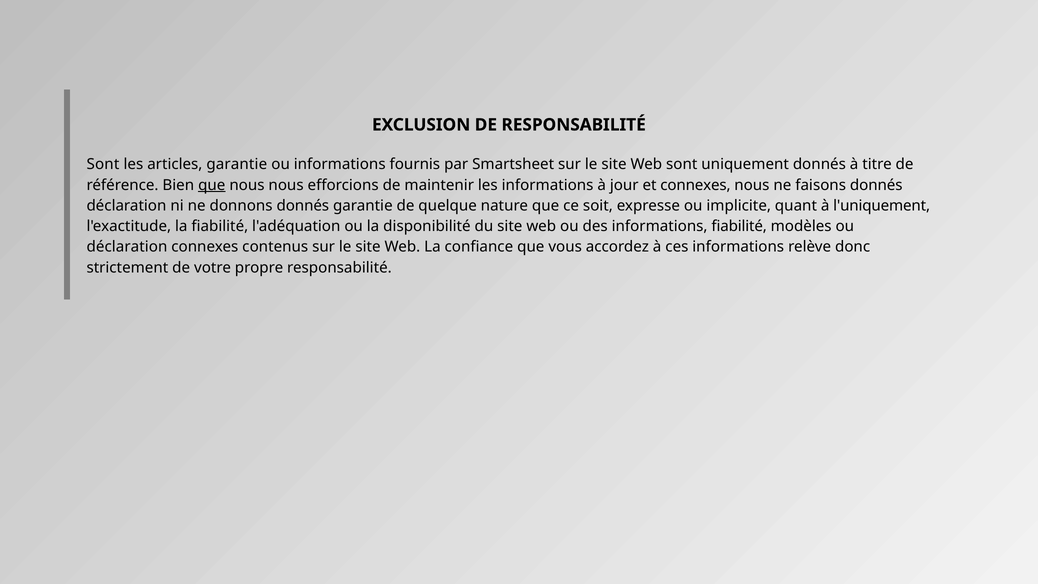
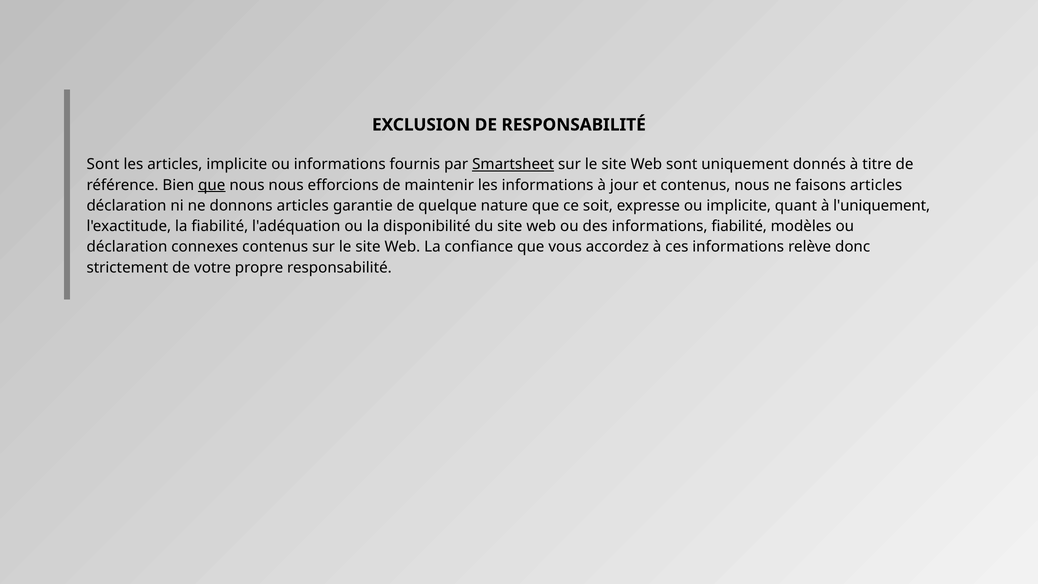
articles garantie: garantie -> implicite (237, 164)
Smartsheet underline: none -> present (513, 164)
et connexes: connexes -> contenus (695, 185)
faisons donnés: donnés -> articles (876, 185)
donnons donnés: donnés -> articles (303, 206)
